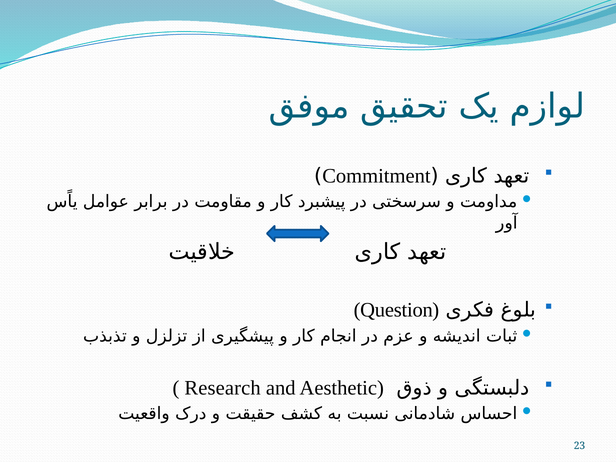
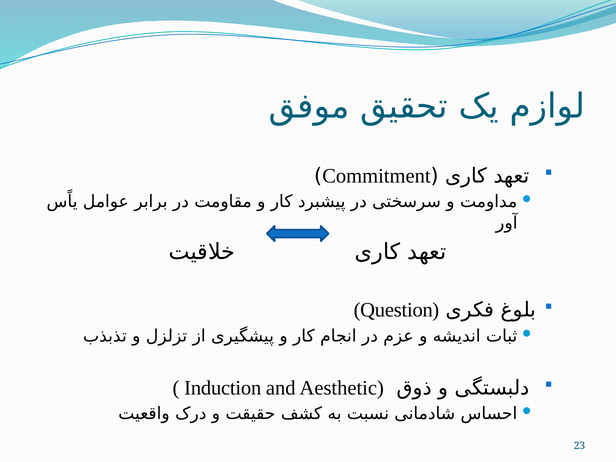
Research: Research -> Induction (223, 388)
